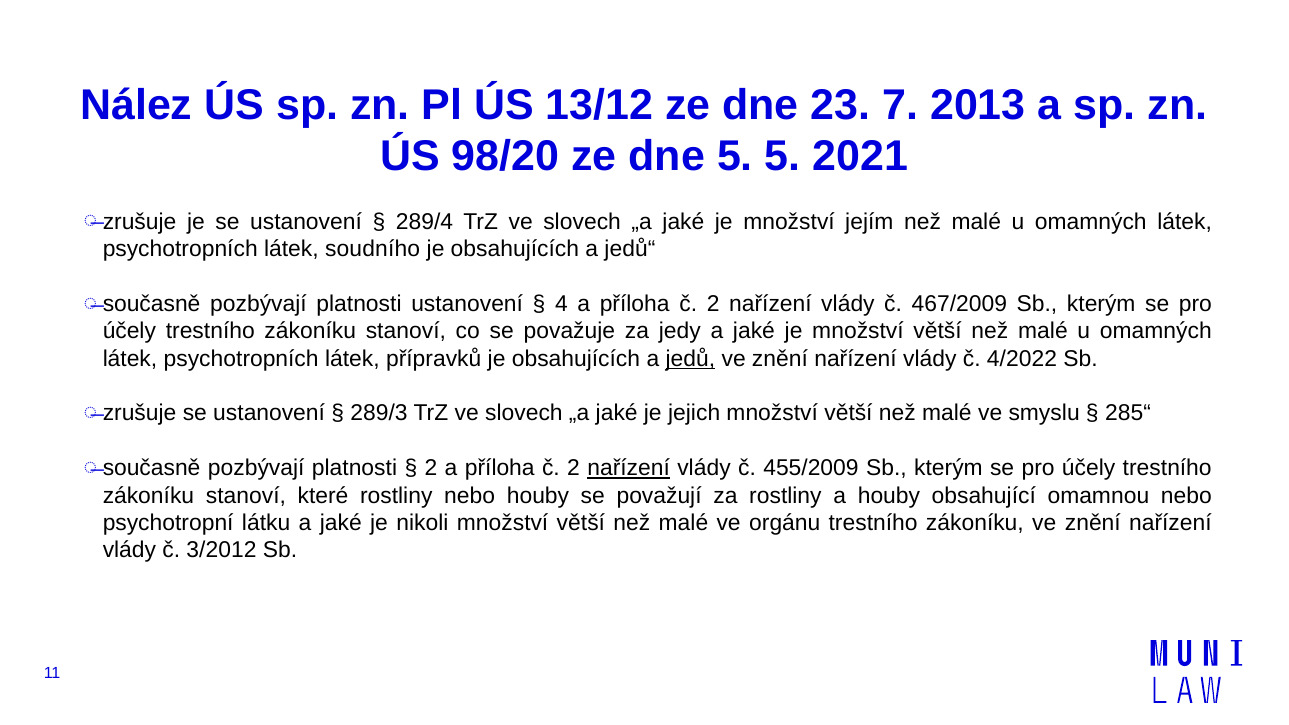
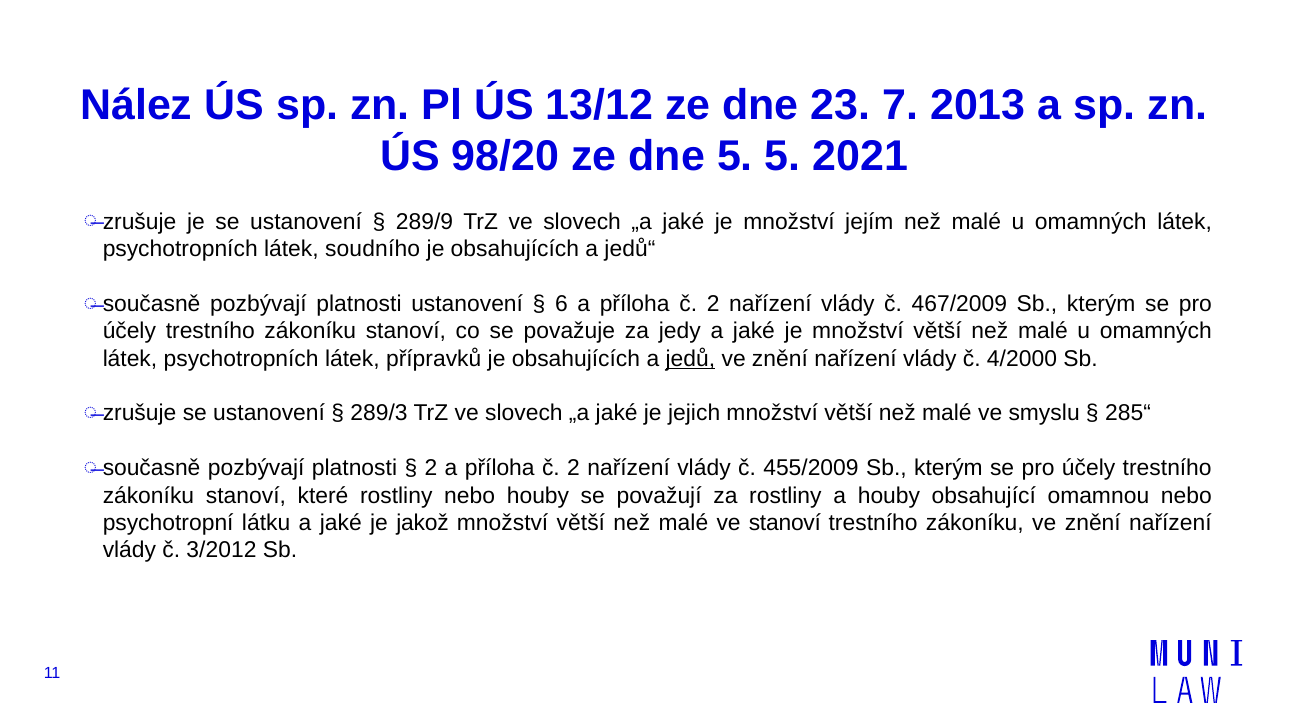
289/4: 289/4 -> 289/9 (425, 222)
4: 4 -> 6 (561, 304)
4/2022: 4/2022 -> 4/2000 (1022, 359)
nařízení underline: present -> none (629, 468)
nikoli: nikoli -> jakož (423, 523)
ve orgánu: orgánu -> stanoví (785, 523)
